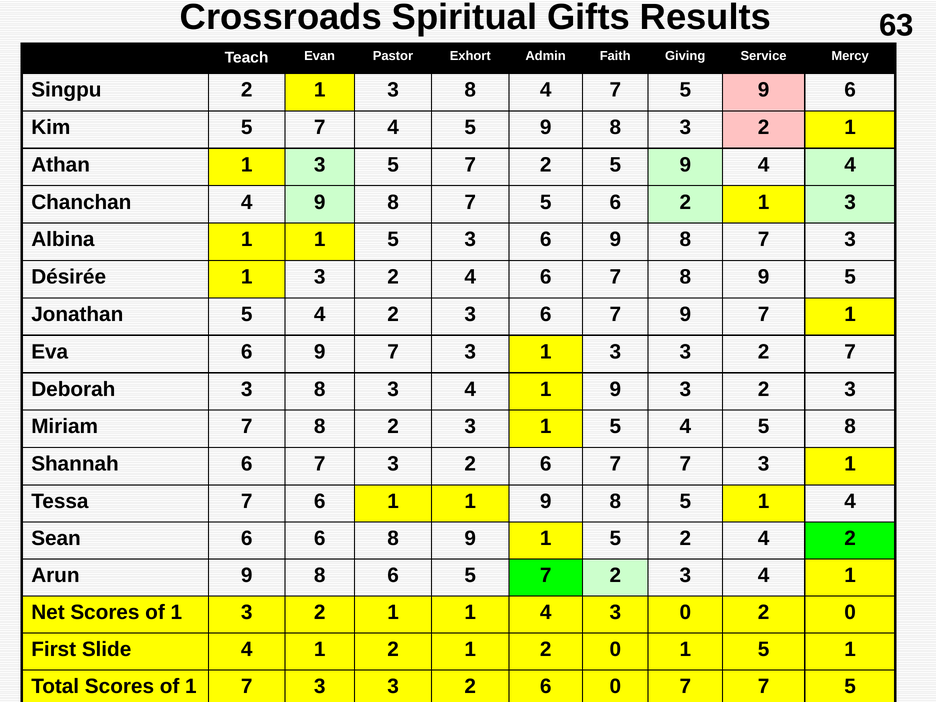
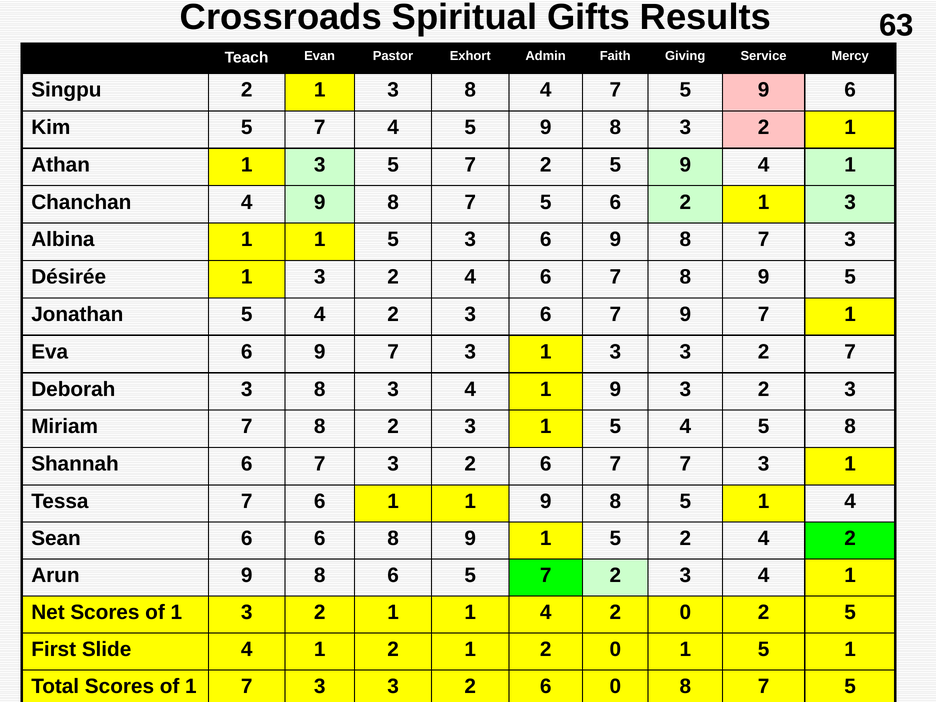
9 4 4: 4 -> 1 (850, 165)
1 4 3: 3 -> 2 (615, 613)
0 2 0: 0 -> 5 (850, 613)
0 7: 7 -> 8 (685, 687)
